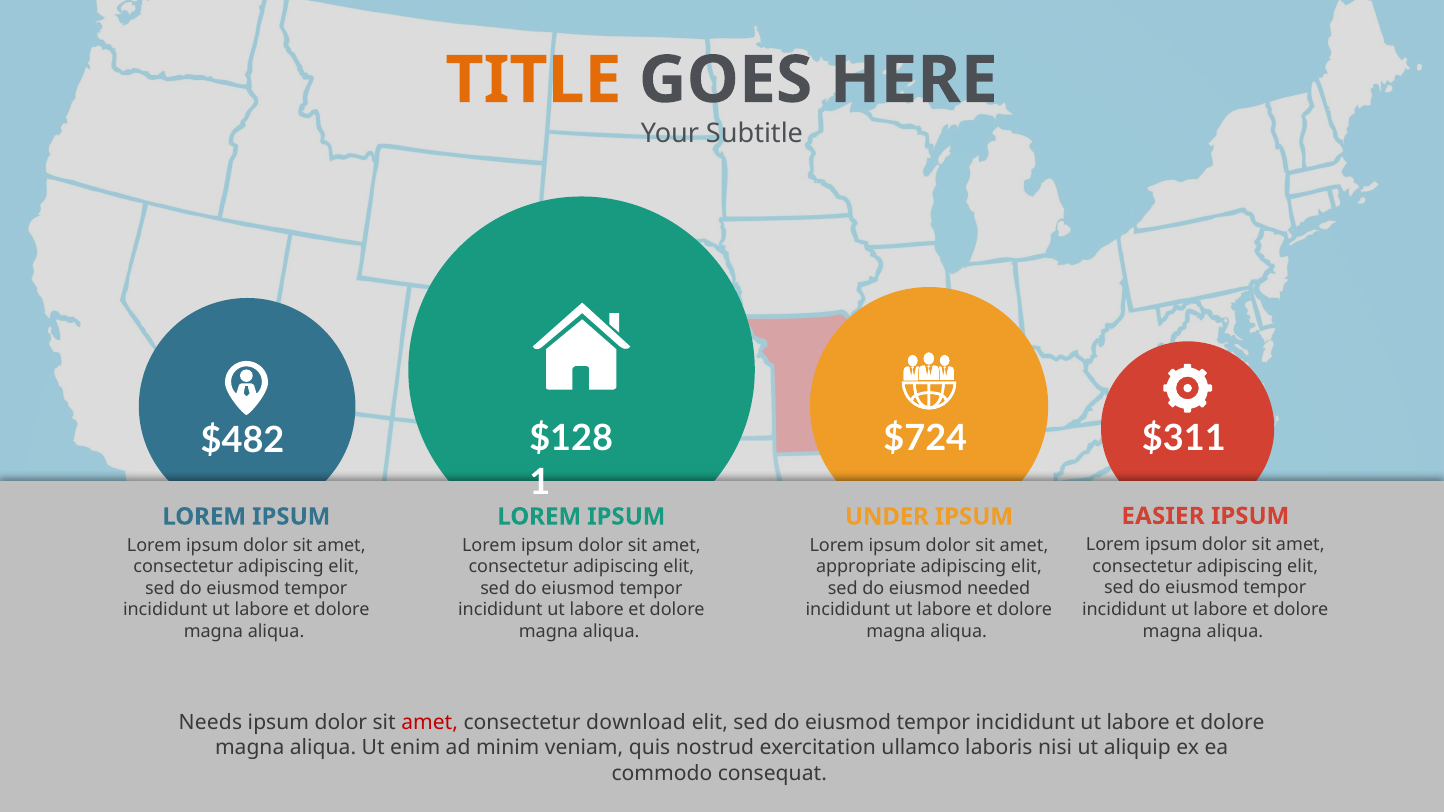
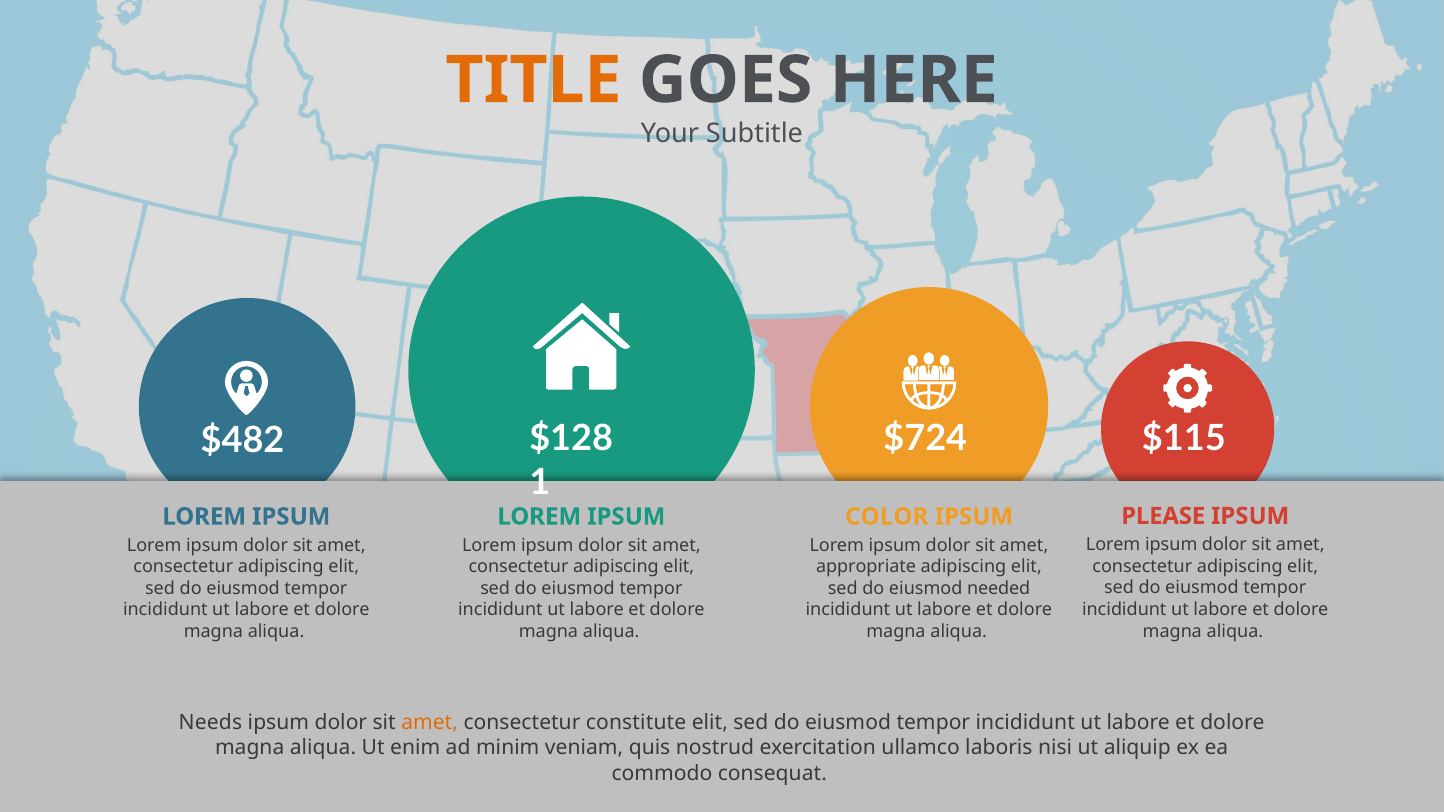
$311: $311 -> $115 (1184, 439)
EASIER: EASIER -> PLEASE (1163, 516)
UNDER: UNDER -> COLOR (887, 517)
amet colour: red -> orange (430, 723)
download: download -> constitute (636, 723)
